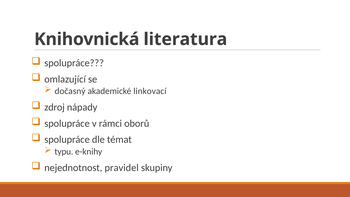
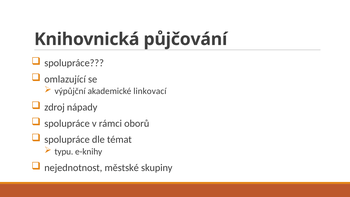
literatura: literatura -> půjčování (185, 39)
dočasný: dočasný -> výpůjční (70, 91)
pravidel: pravidel -> městské (122, 168)
